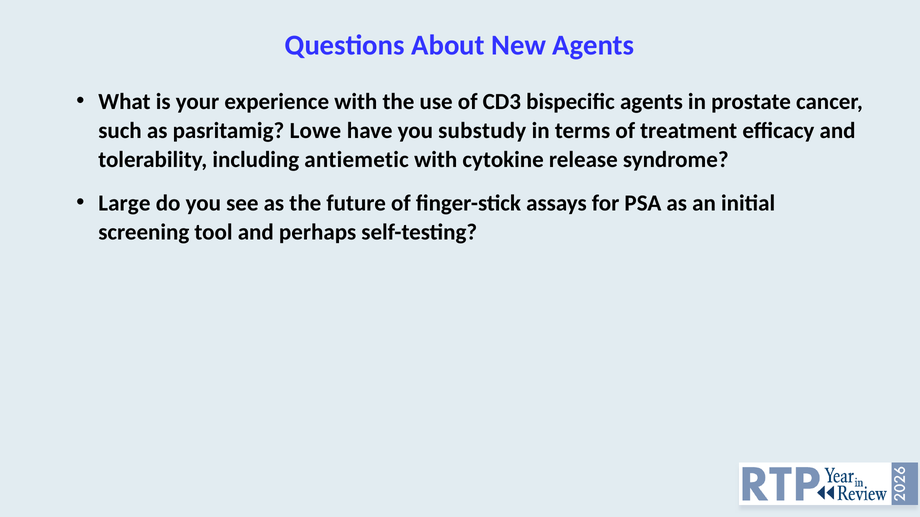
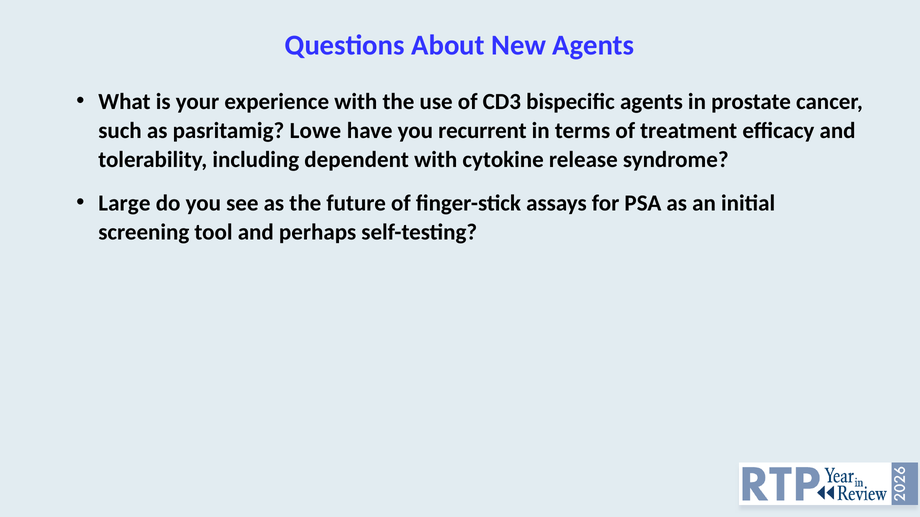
substudy: substudy -> recurrent (482, 131)
antiemetic: antiemetic -> dependent (357, 160)
